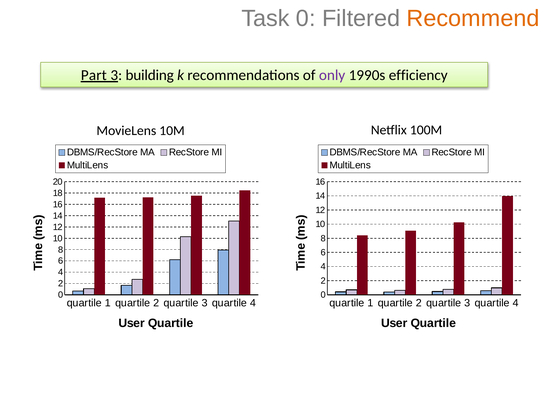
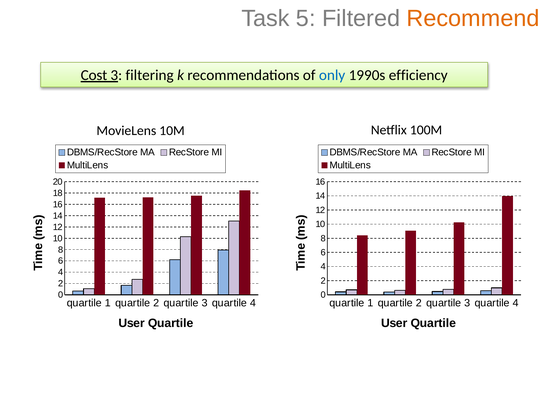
Task 0: 0 -> 5 (306, 18)
Part: Part -> Cost (94, 75)
building: building -> filtering (150, 75)
only colour: purple -> blue (332, 75)
